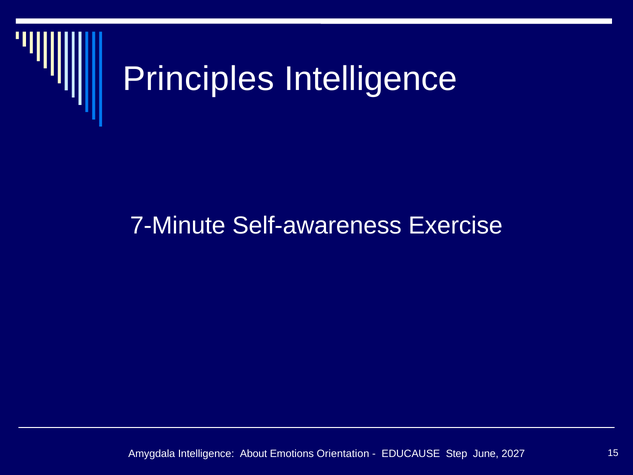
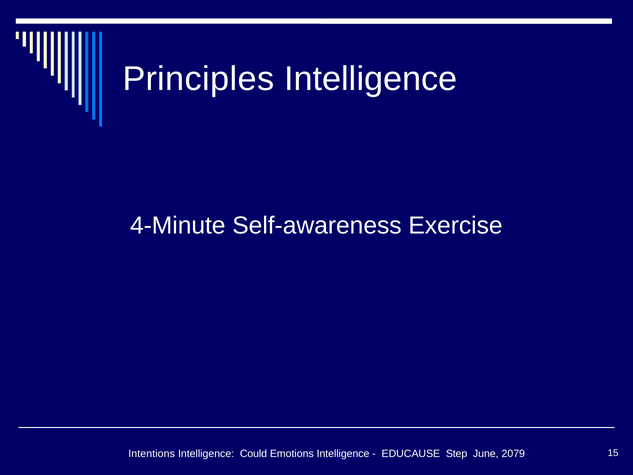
7-Minute: 7-Minute -> 4-Minute (178, 225)
Amygdala: Amygdala -> Intentions (152, 453)
About: About -> Could (254, 453)
Emotions Orientation: Orientation -> Intelligence (343, 453)
2027: 2027 -> 2079 (513, 453)
